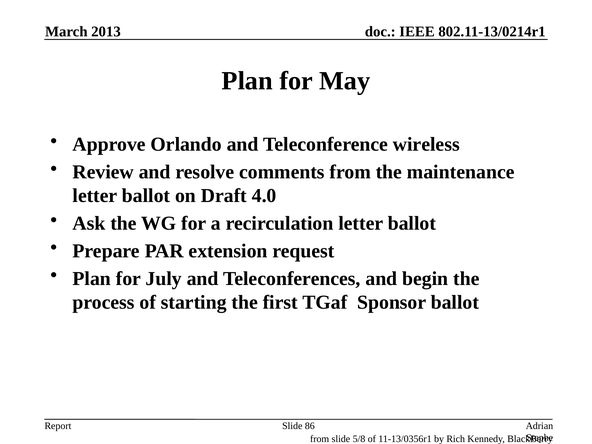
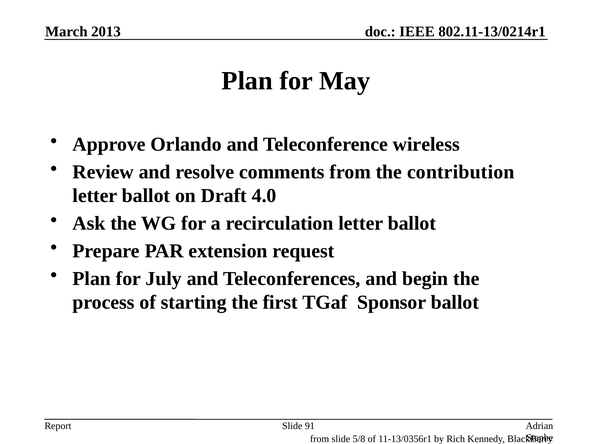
maintenance: maintenance -> contribution (461, 172)
86: 86 -> 91 (310, 426)
